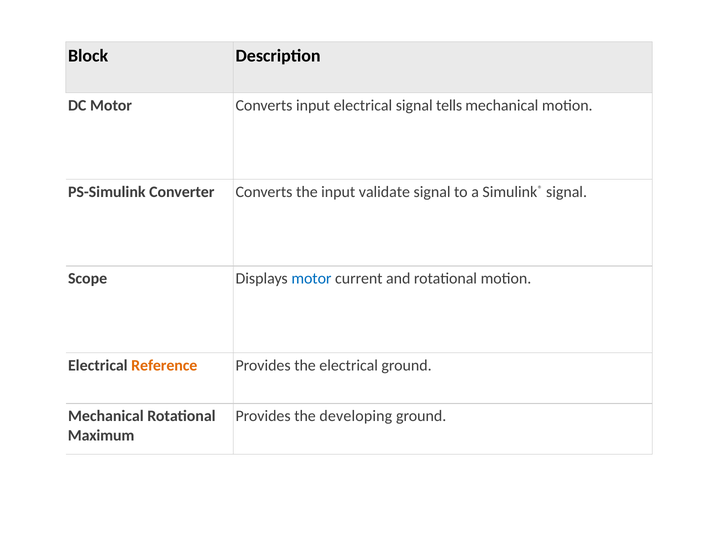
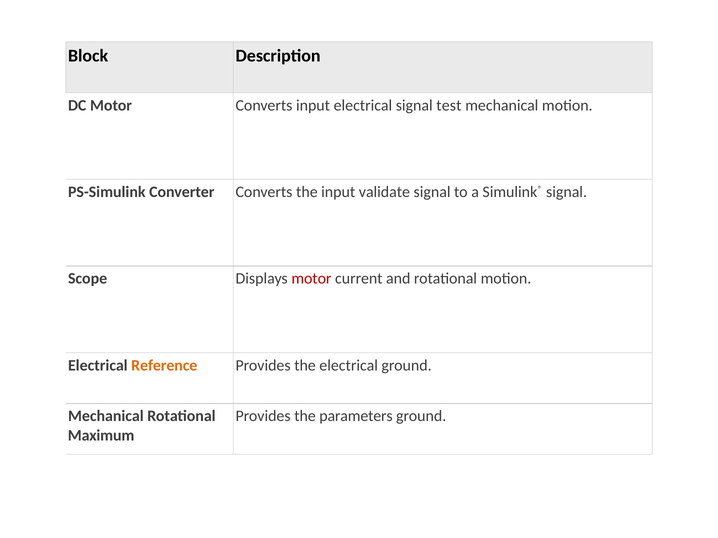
tells: tells -> test (449, 105)
motor colour: blue -> red (311, 279)
developing: developing -> parameters (356, 417)
